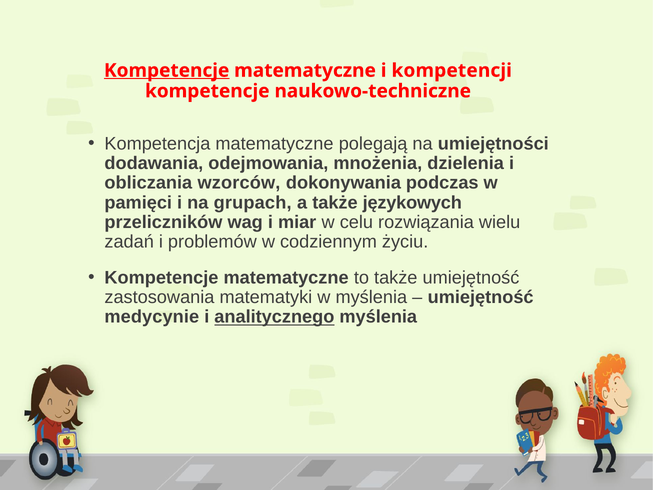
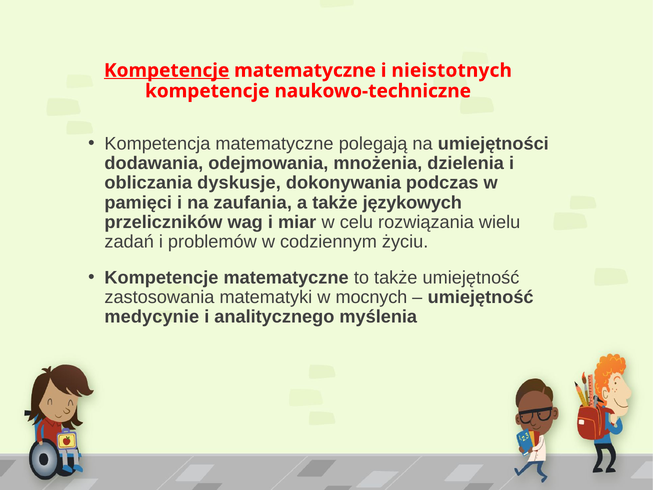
kompetencji: kompetencji -> nieistotnych (452, 70)
wzorców: wzorców -> dyskusje (239, 183)
grupach: grupach -> zaufania (253, 202)
w myślenia: myślenia -> mocnych (371, 297)
analitycznego underline: present -> none (274, 317)
